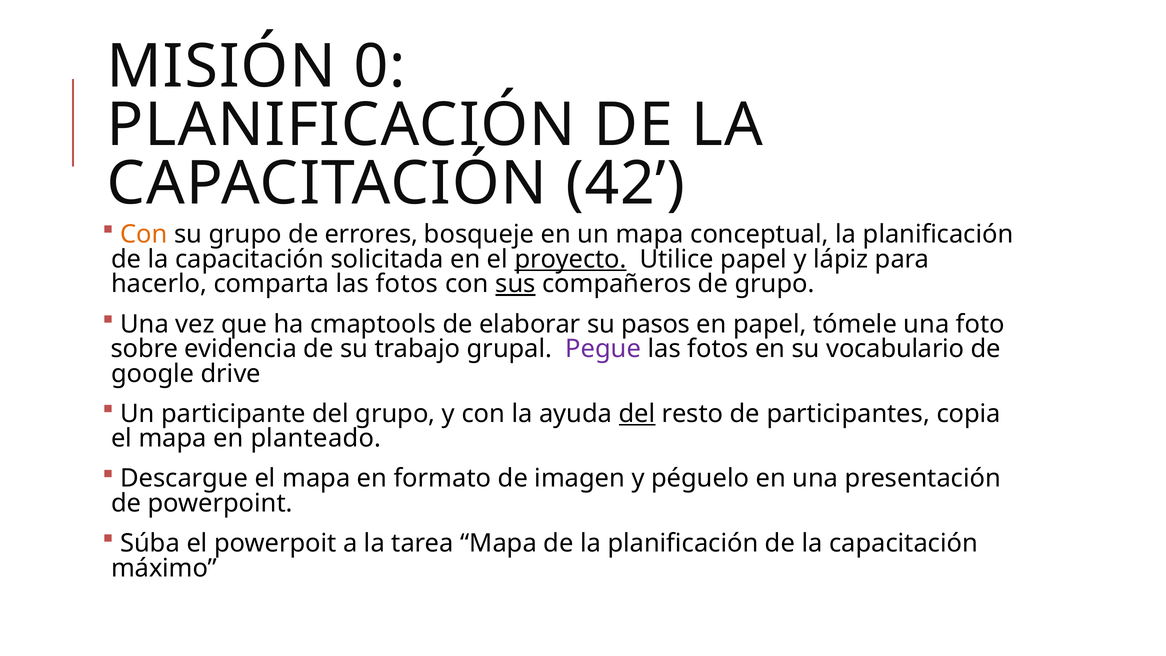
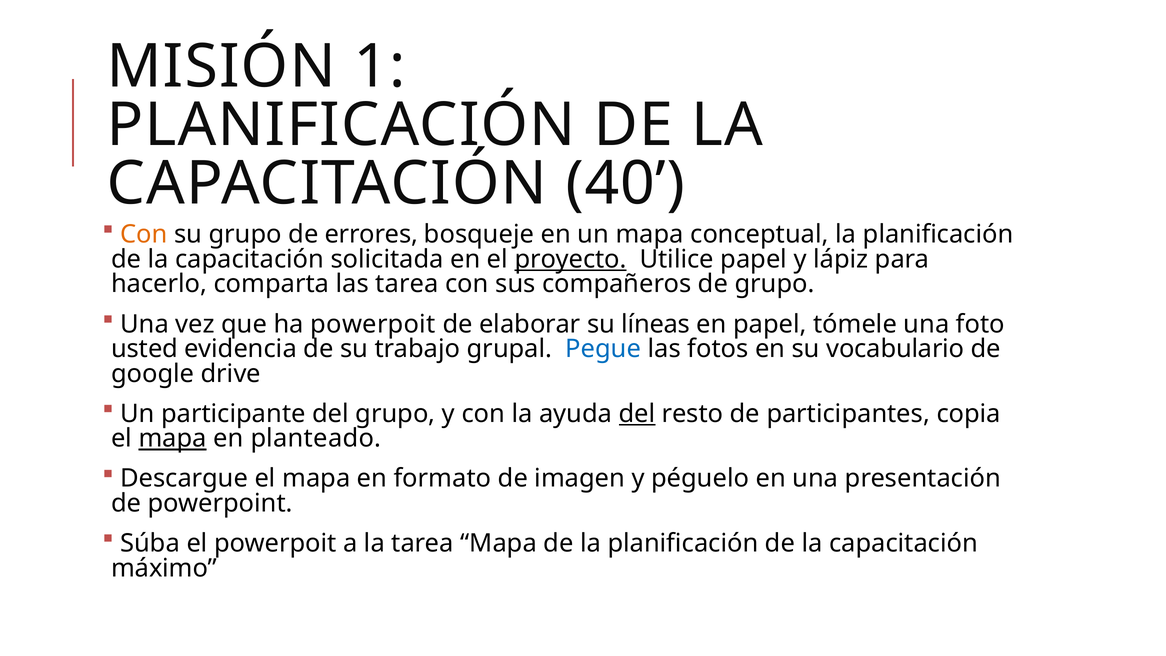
0: 0 -> 1 (380, 67)
42: 42 -> 40 (625, 183)
comparta las fotos: fotos -> tarea (407, 284)
sus underline: present -> none (515, 284)
ha cmaptools: cmaptools -> powerpoit (373, 324)
pasos: pasos -> líneas (656, 324)
sobre: sobre -> usted (145, 349)
Pegue colour: purple -> blue (603, 349)
mapa underline: none -> present (173, 438)
